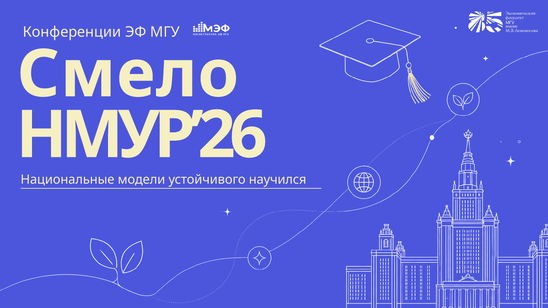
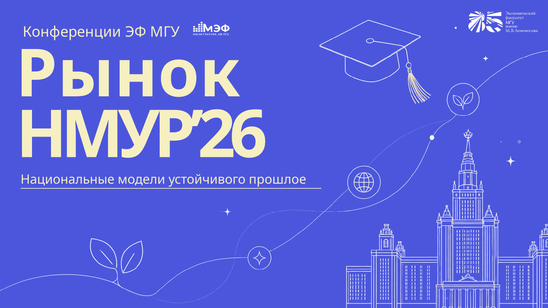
Смело: Смело -> Рынок (128, 74)
научился: научился -> прошлое (278, 180)
